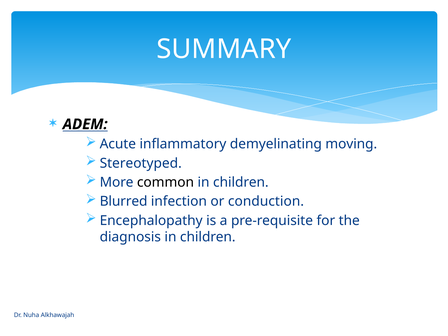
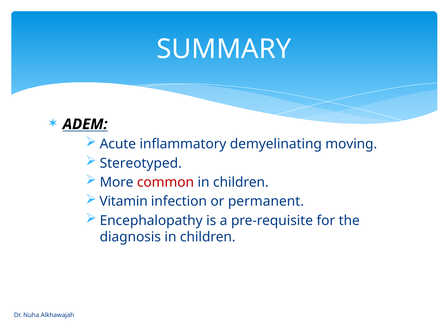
common colour: black -> red (165, 182)
Blurred: Blurred -> Vitamin (124, 201)
conduction: conduction -> permanent (266, 201)
